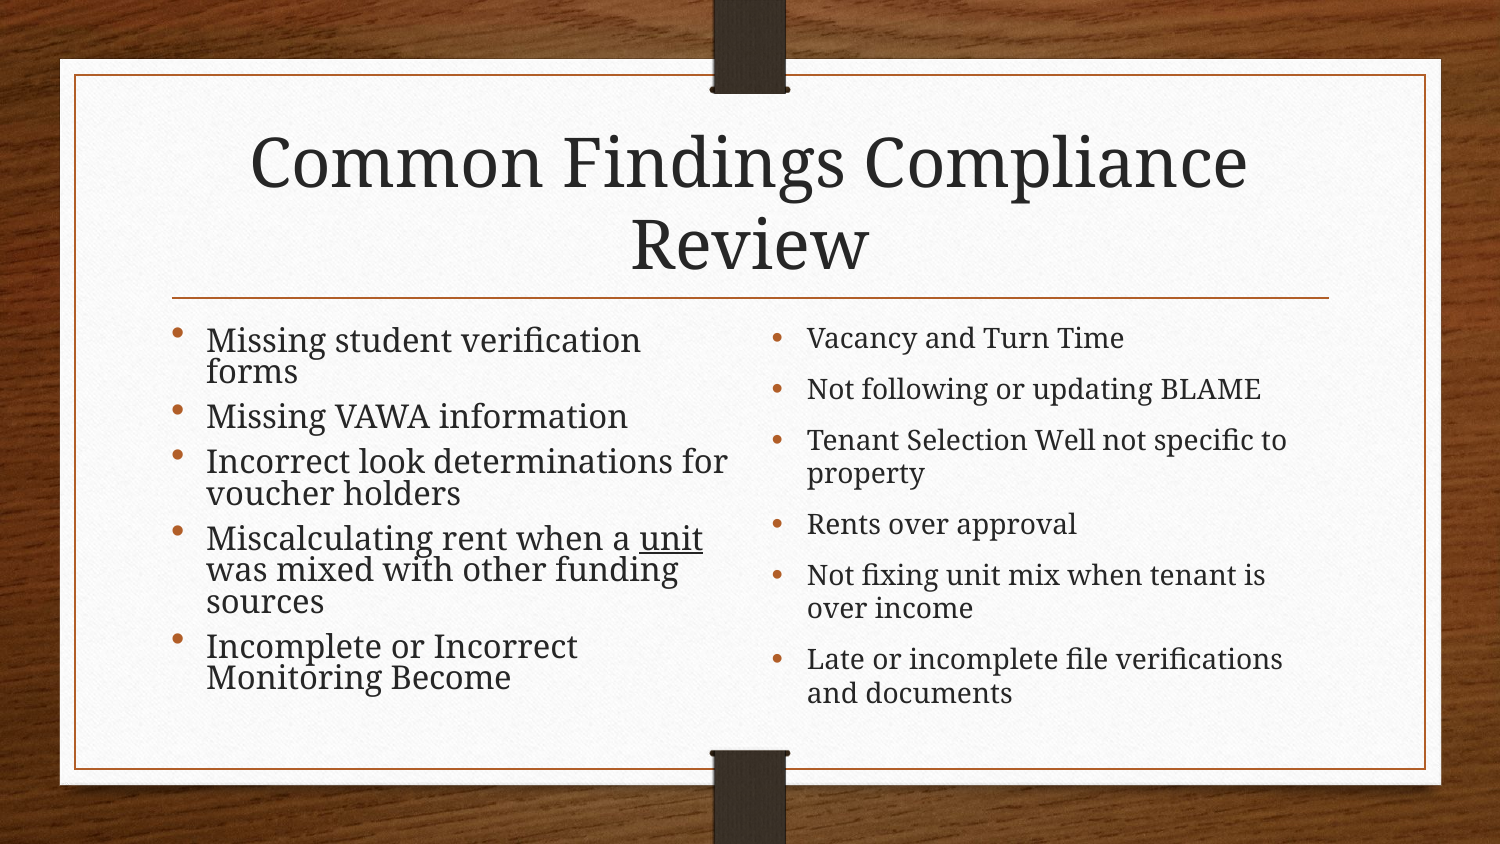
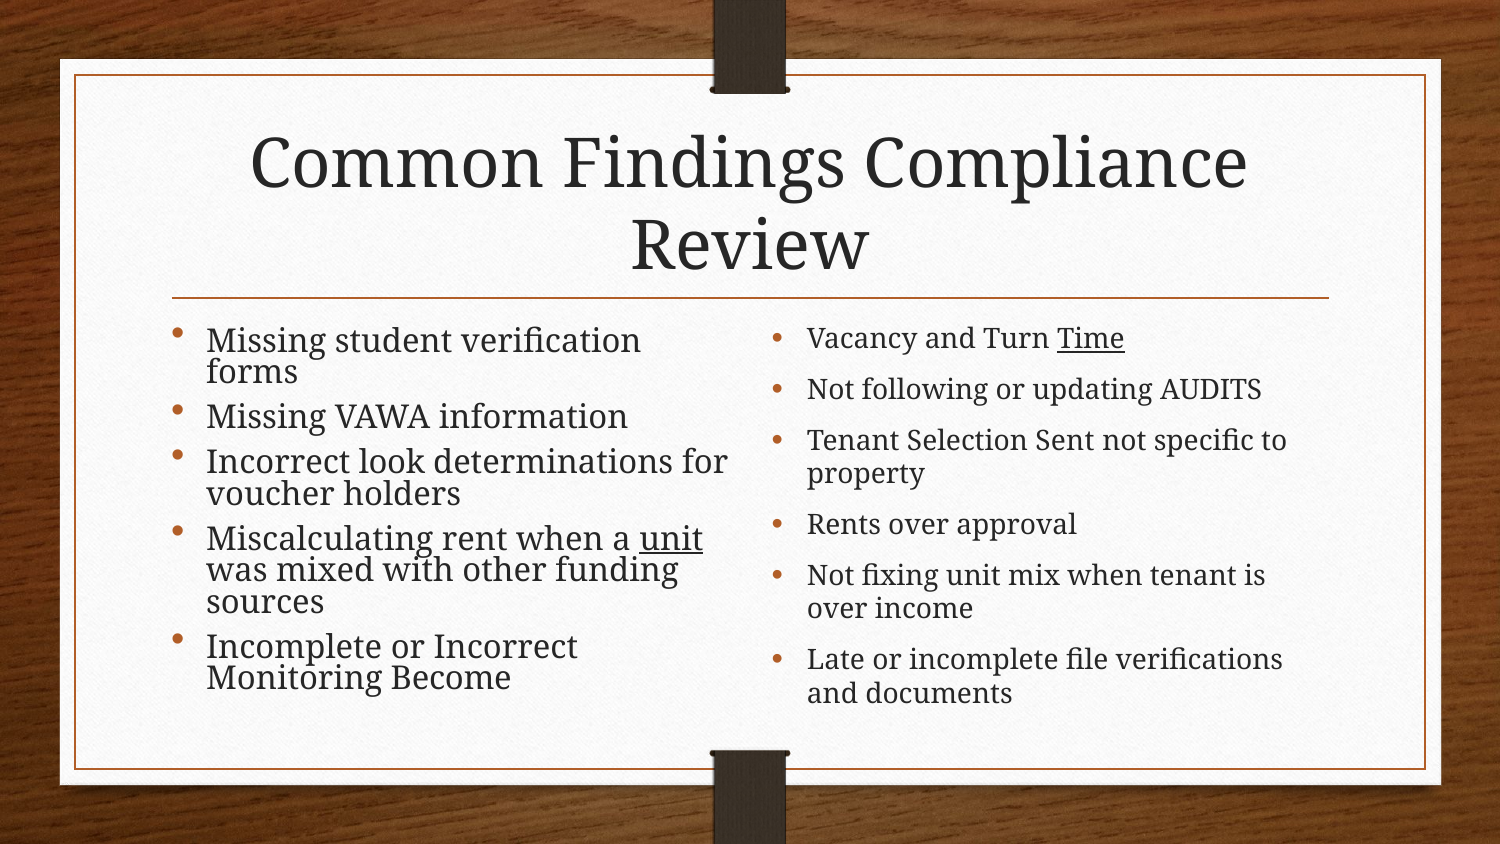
Time underline: none -> present (1091, 339)
BLAME: BLAME -> AUDITS (1211, 390)
Well: Well -> Sent (1065, 441)
